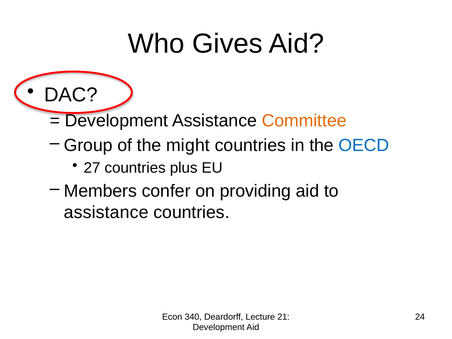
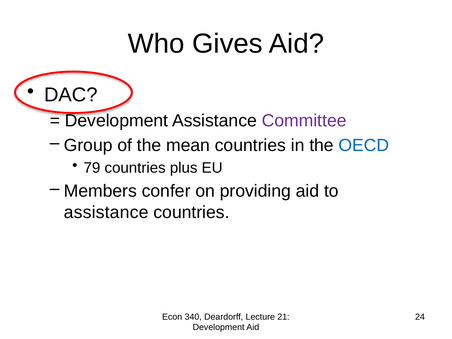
Committee colour: orange -> purple (304, 121)
might: might -> mean (188, 145)
27: 27 -> 79 (92, 168)
